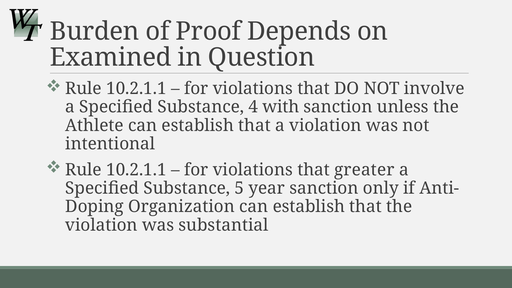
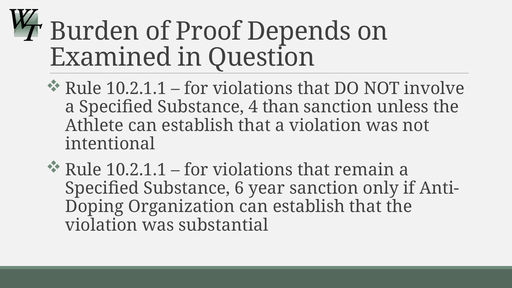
with: with -> than (281, 107)
greater: greater -> remain (364, 170)
5: 5 -> 6 (239, 188)
